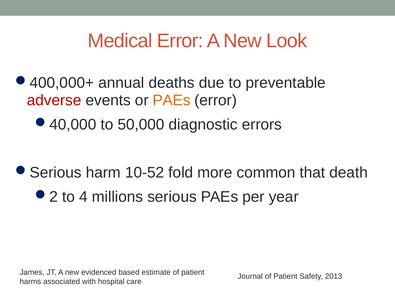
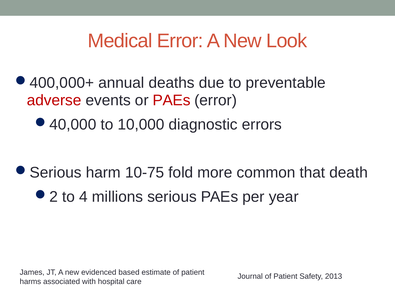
PAEs colour: orange -> red (172, 100)
50,000: 50,000 -> 10,000 (141, 125)
10-52: 10-52 -> 10-75 (145, 173)
